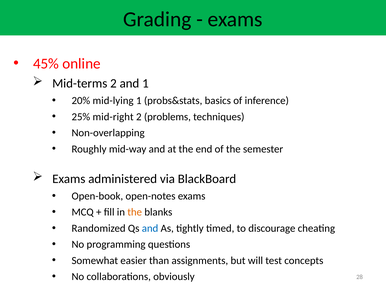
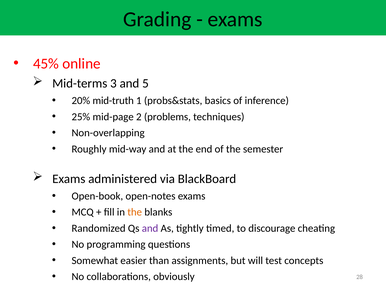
Mid-terms 2: 2 -> 3 (113, 83)
and 1: 1 -> 5 (145, 83)
mid-lying: mid-lying -> mid-truth (113, 100)
mid-right: mid-right -> mid-page (113, 117)
and colour: blue -> purple (150, 228)
